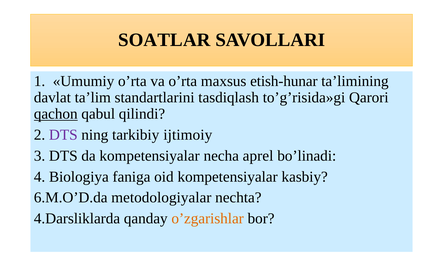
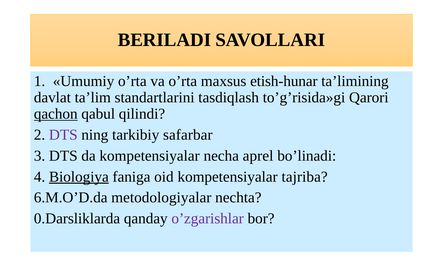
SOATLAR: SOATLAR -> BERILADI (164, 40)
ijtimoiy: ijtimoiy -> safarbar (188, 135)
Biologiya underline: none -> present (79, 177)
kasbiy: kasbiy -> tajriba (305, 177)
4.Darsliklarda: 4.Darsliklarda -> 0.Darsliklarda (77, 219)
o’zgarishlar colour: orange -> purple (208, 219)
